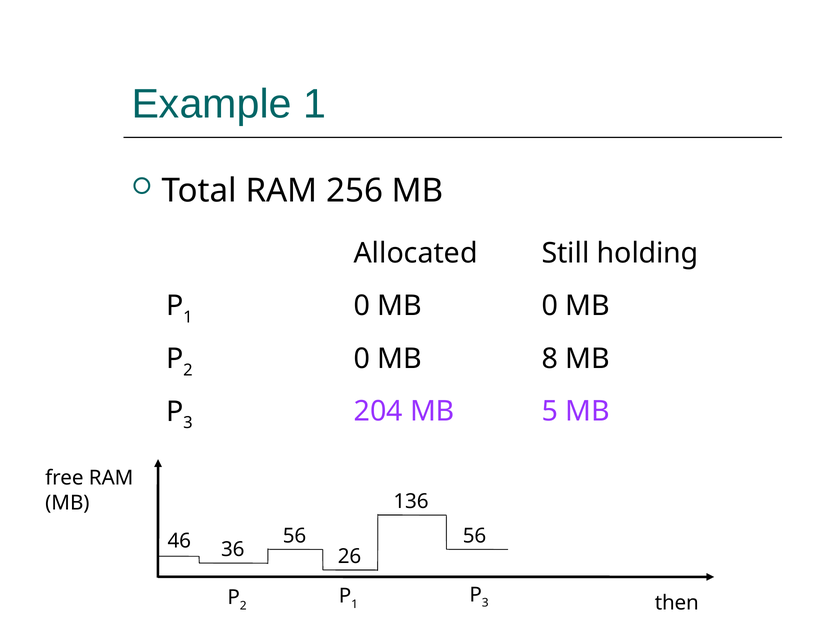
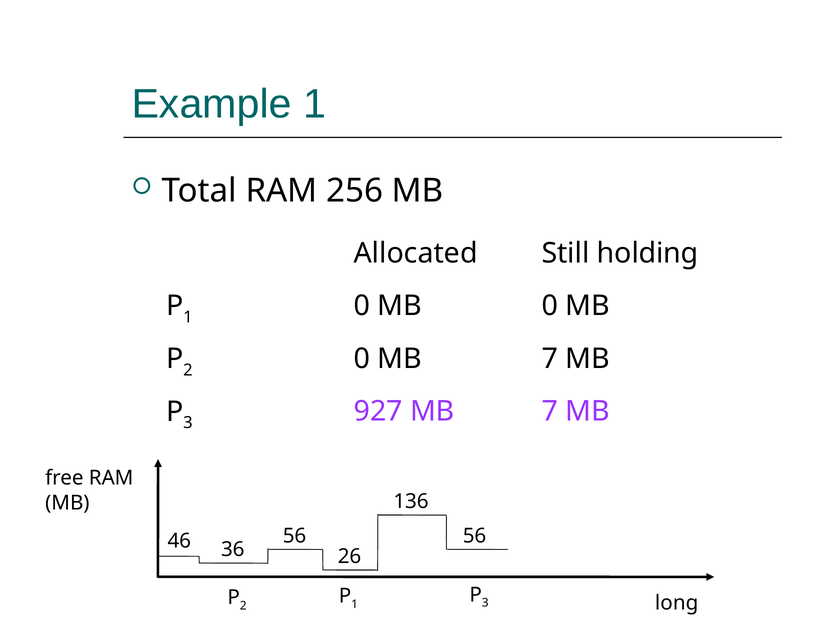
0 MB 8: 8 -> 7 (550, 359)
204: 204 -> 927 (378, 411)
5: 5 -> 7 (550, 411)
then: then -> long (677, 603)
